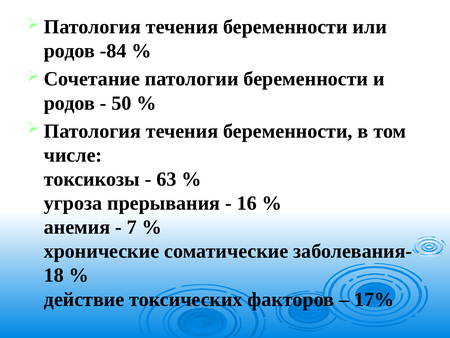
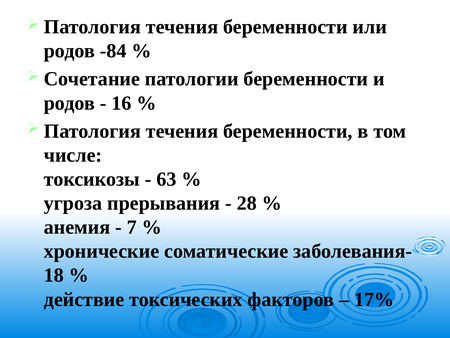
50: 50 -> 16 (121, 103)
16: 16 -> 28 (247, 203)
